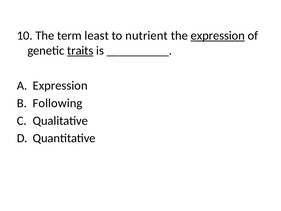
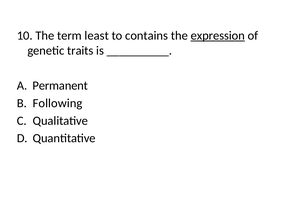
nutrient: nutrient -> contains (147, 36)
traits underline: present -> none (80, 51)
Expression: Expression -> Permanent (60, 86)
